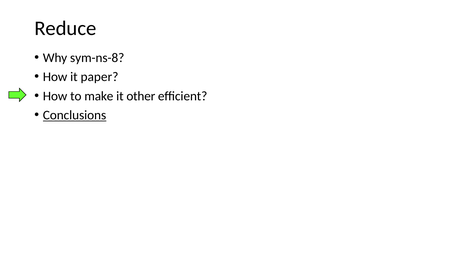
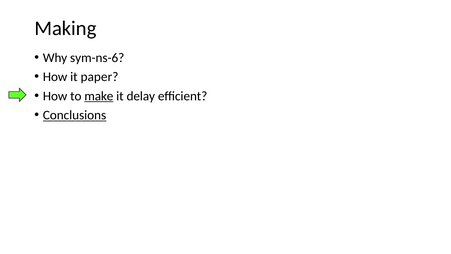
Reduce: Reduce -> Making (65, 28)
sym-ns-8: sym-ns-8 -> sym-ns-6 (97, 58)
make underline: none -> present (99, 96)
other: other -> delay (141, 96)
